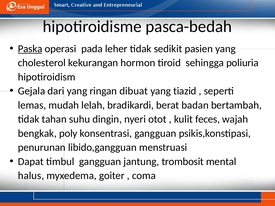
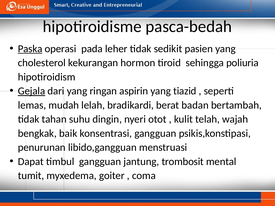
Gejala underline: none -> present (32, 91)
dibuat: dibuat -> aspirin (134, 91)
feces: feces -> telah (208, 119)
poly: poly -> baik (68, 133)
halus: halus -> tumit (31, 176)
